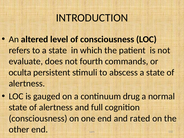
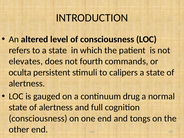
evaluate: evaluate -> elevates (26, 61)
abscess: abscess -> calipers (124, 72)
rated: rated -> tongs (140, 118)
